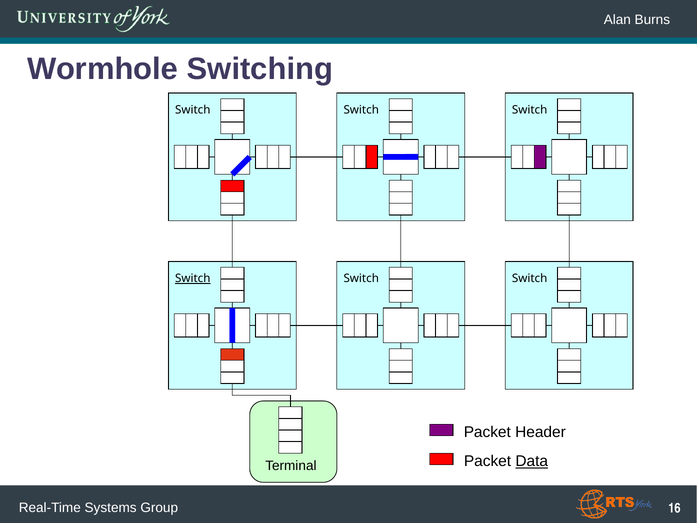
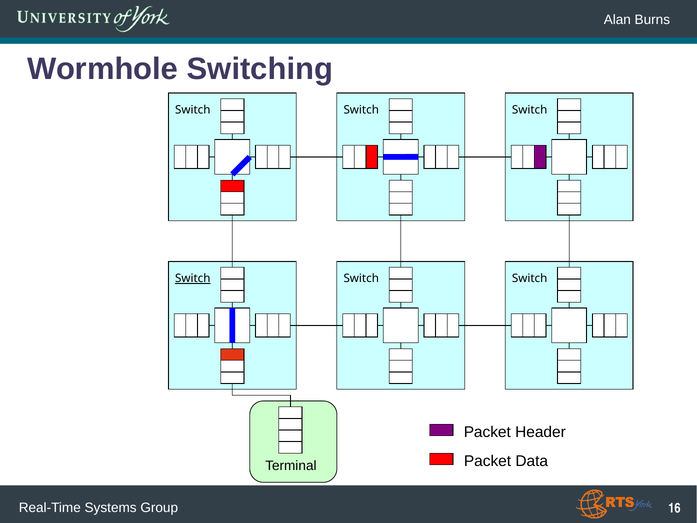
Data underline: present -> none (532, 461)
